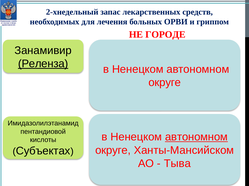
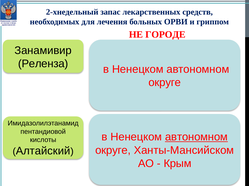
Реленза underline: present -> none (43, 64)
Субъектах: Субъектах -> Алтайский (43, 151)
Тыва: Тыва -> Крым (178, 164)
